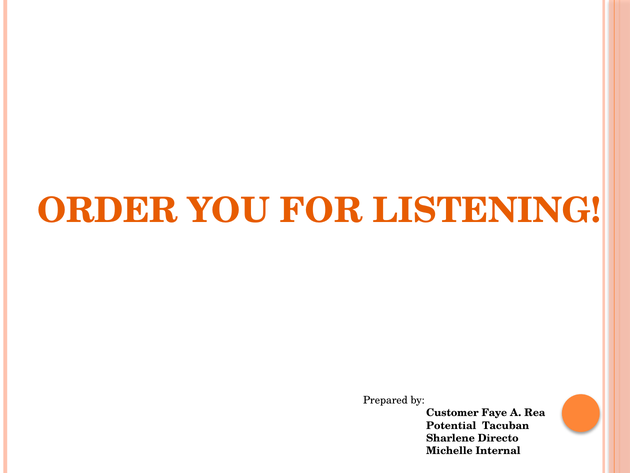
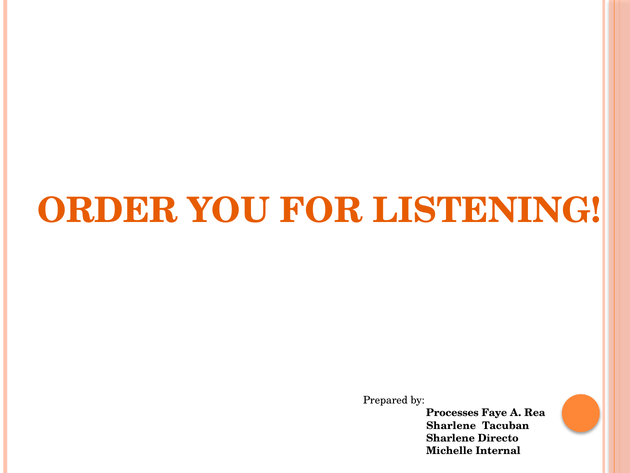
Customer: Customer -> Processes (452, 413)
Potential: Potential -> Sharlene (451, 425)
